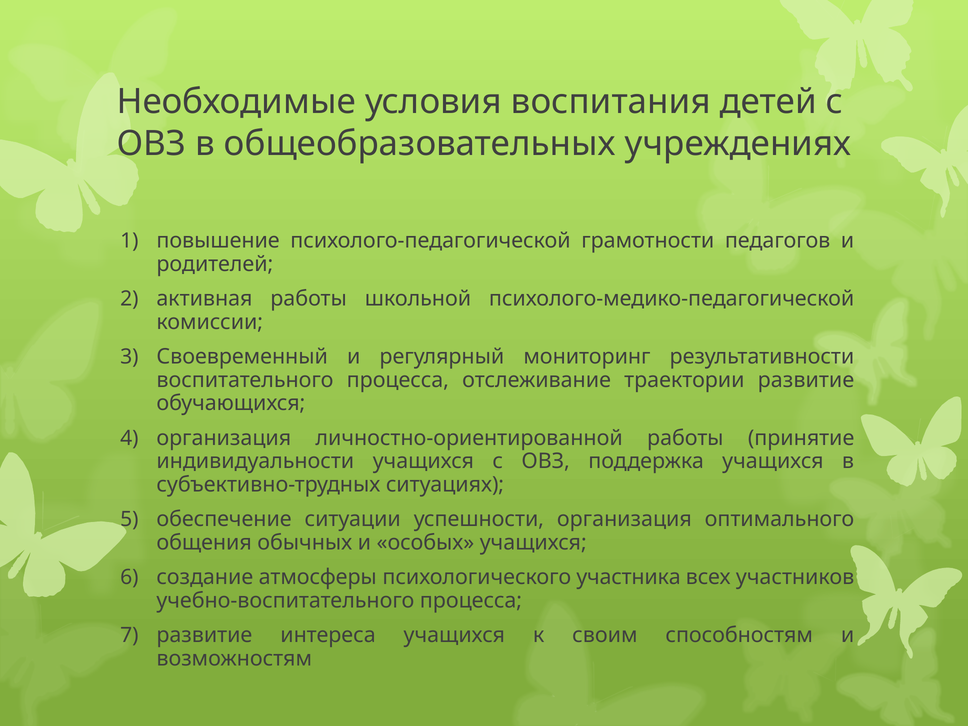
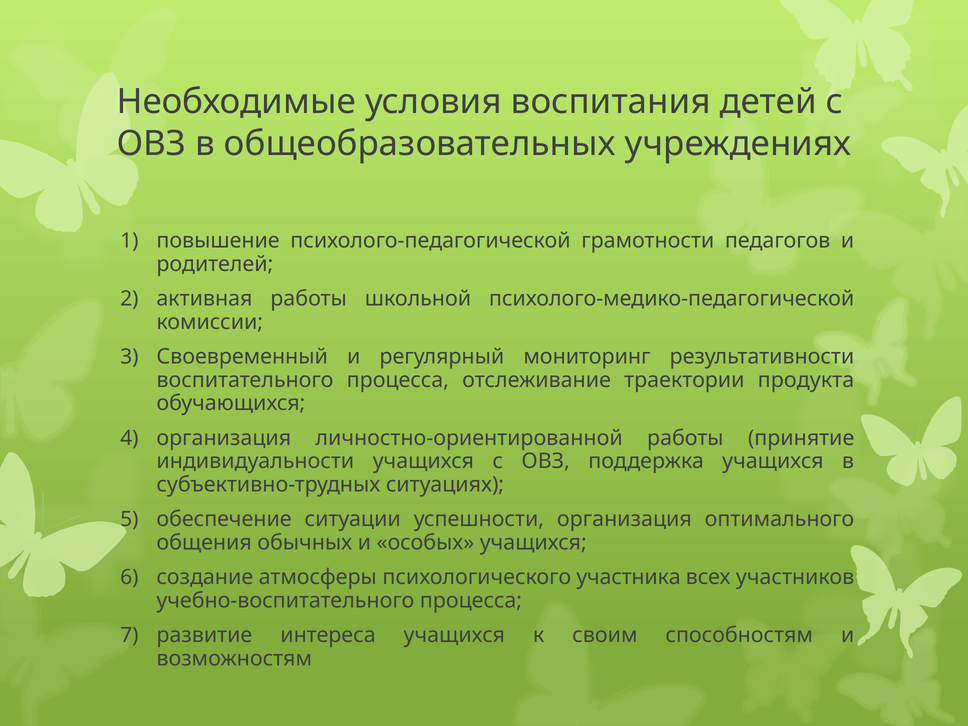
траектории развитие: развитие -> продукта (806, 380)
